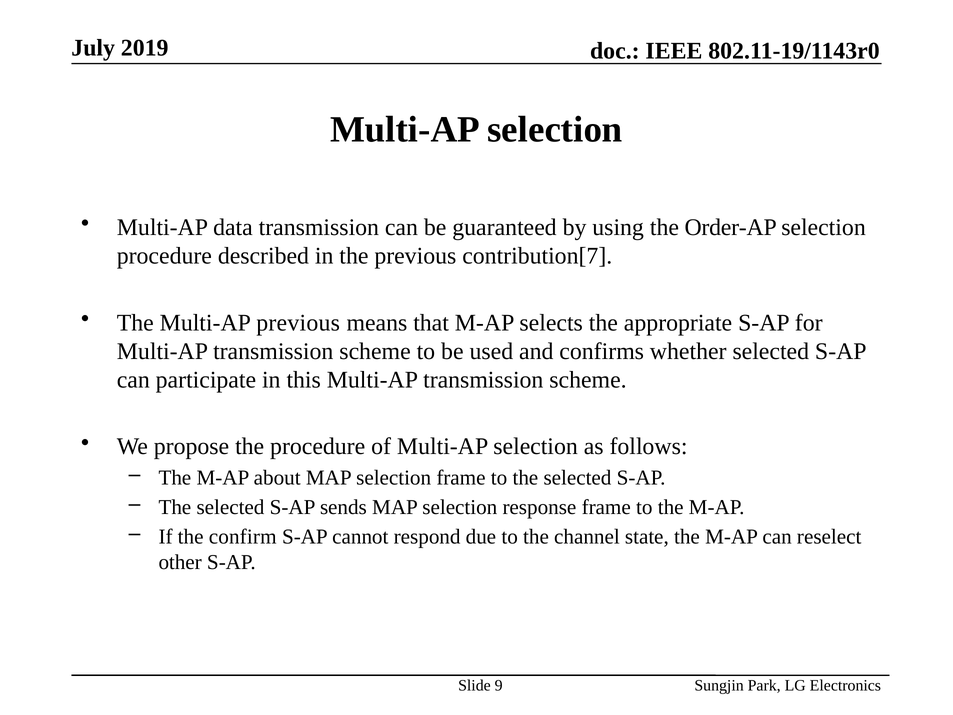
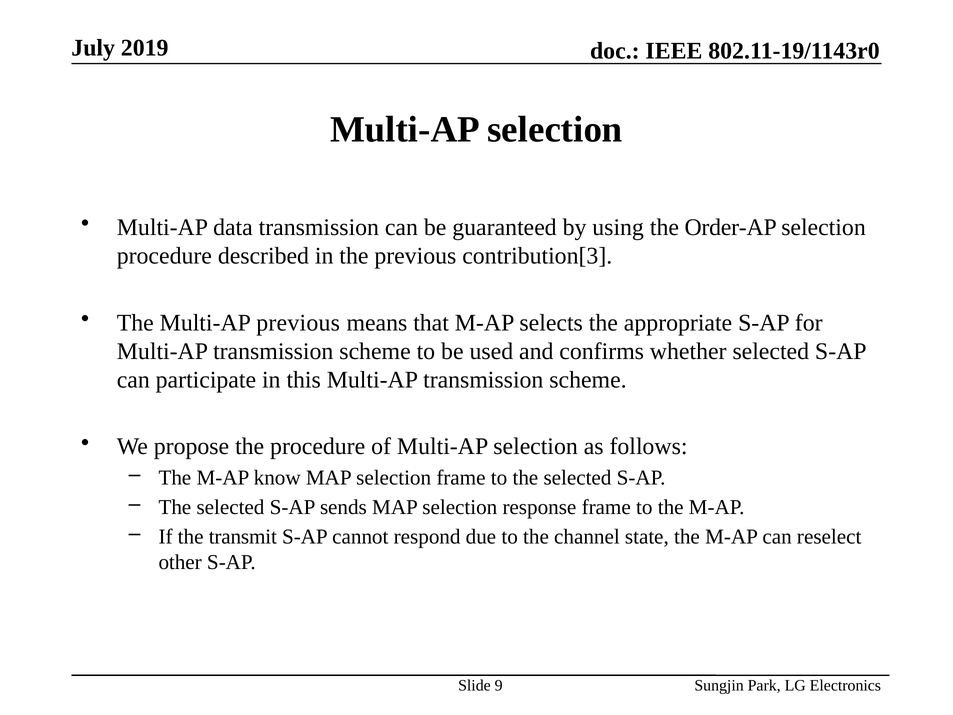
contribution[7: contribution[7 -> contribution[3 (537, 256)
about: about -> know (277, 477)
confirm: confirm -> transmit (243, 537)
